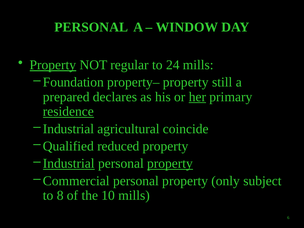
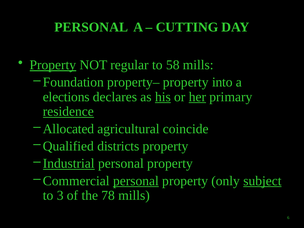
WINDOW: WINDOW -> CUTTING (187, 27)
24: 24 -> 58 (173, 65)
still: still -> into (222, 82)
prepared: prepared -> elections (66, 97)
his underline: none -> present (163, 97)
Industrial: Industrial -> Allocated (69, 129)
reduced: reduced -> districts (118, 146)
property underline: present -> none (170, 163)
personal underline: none -> present (136, 181)
subject underline: none -> present (262, 181)
8: 8 -> 3 (60, 195)
10: 10 -> 78 (108, 195)
